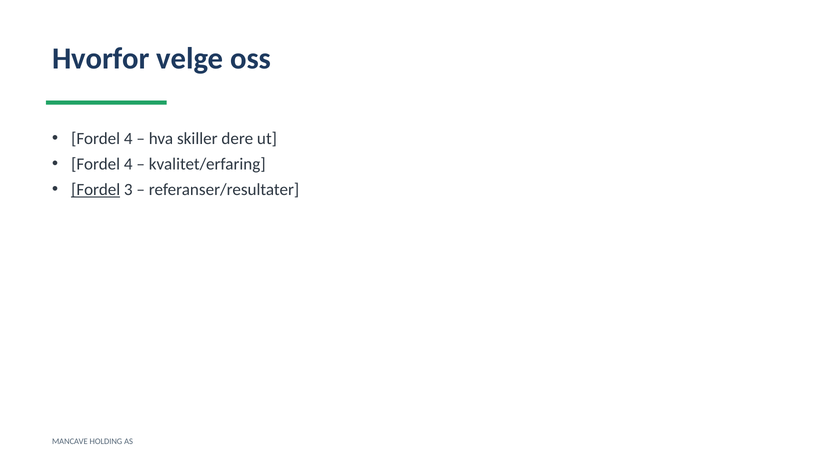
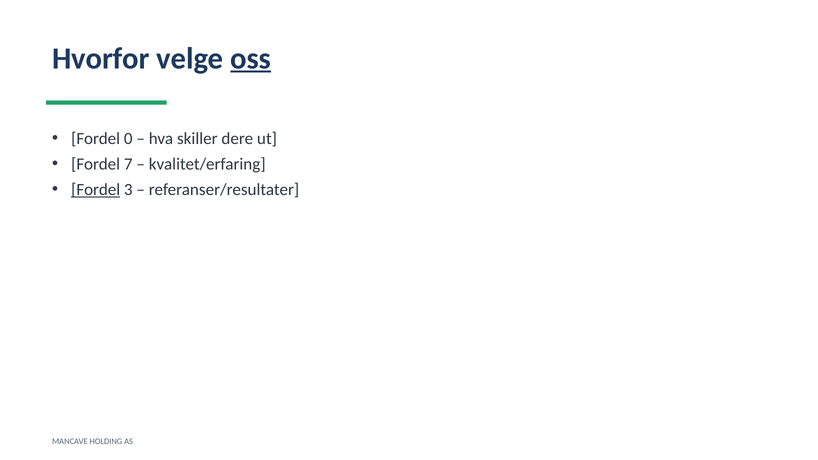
oss underline: none -> present (251, 58)
4: 4 -> 0 (128, 139)
4: 4 -> 7 (128, 164)
